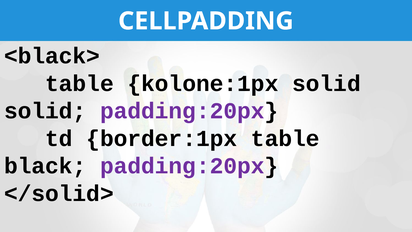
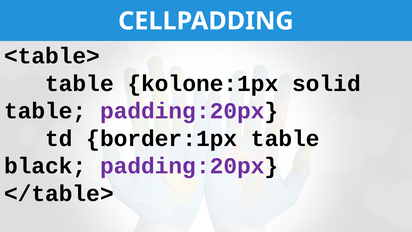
<black>: <black> -> <table> (52, 56)
solid: solid -> table (45, 111)
</solid>: </solid> -> </table> (59, 193)
